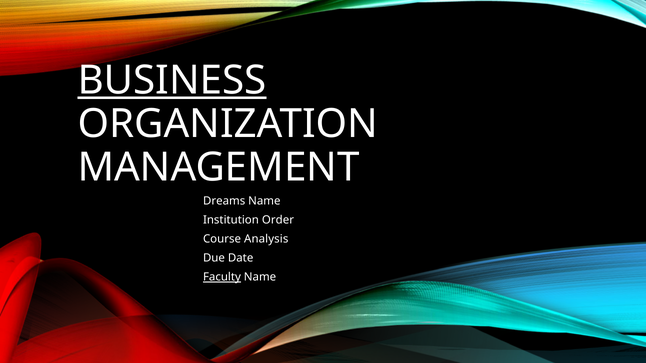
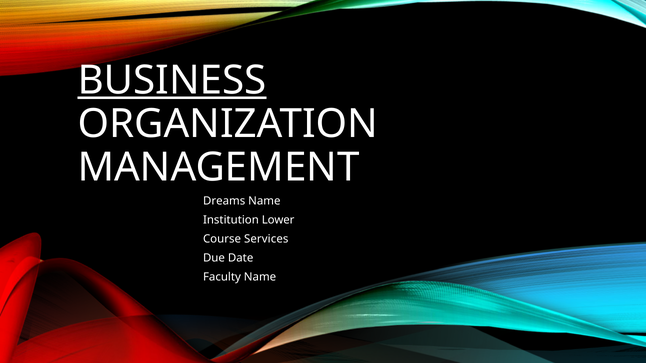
Order: Order -> Lower (278, 220)
Analysis: Analysis -> Services (266, 239)
Faculty underline: present -> none (222, 277)
